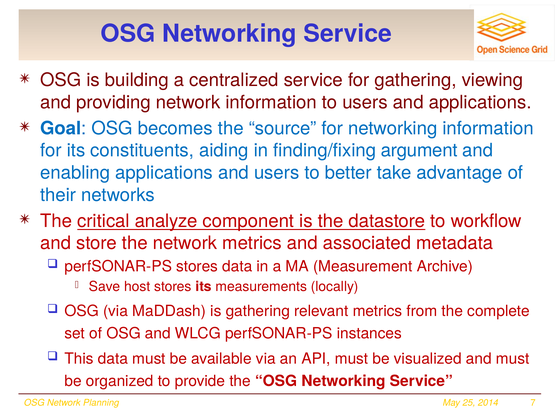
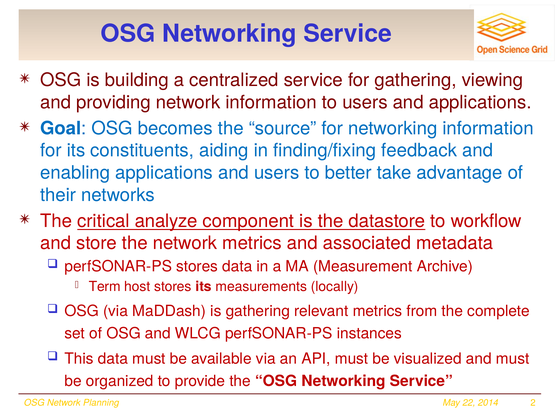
argument: argument -> feedback (419, 150)
Save: Save -> Term (105, 286)
25: 25 -> 22 (469, 402)
7: 7 -> 2 (533, 402)
